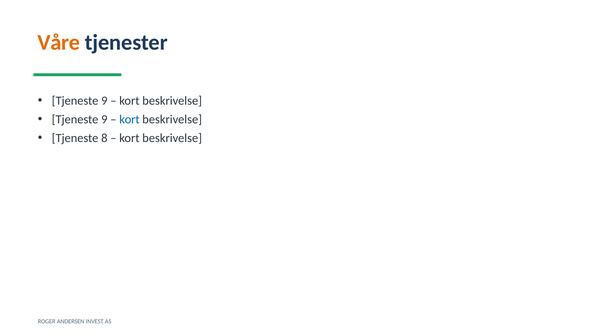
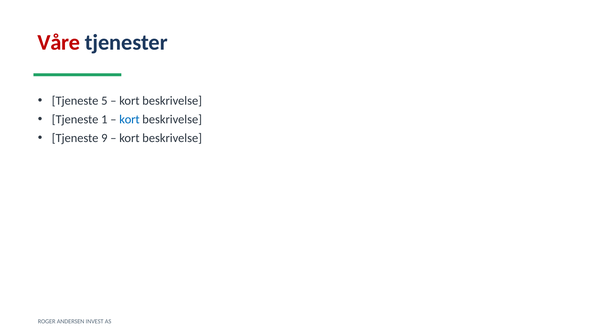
Våre colour: orange -> red (59, 42)
9: 9 -> 5 (104, 101)
9: 9 -> 1 (104, 119)
8: 8 -> 9 (104, 138)
